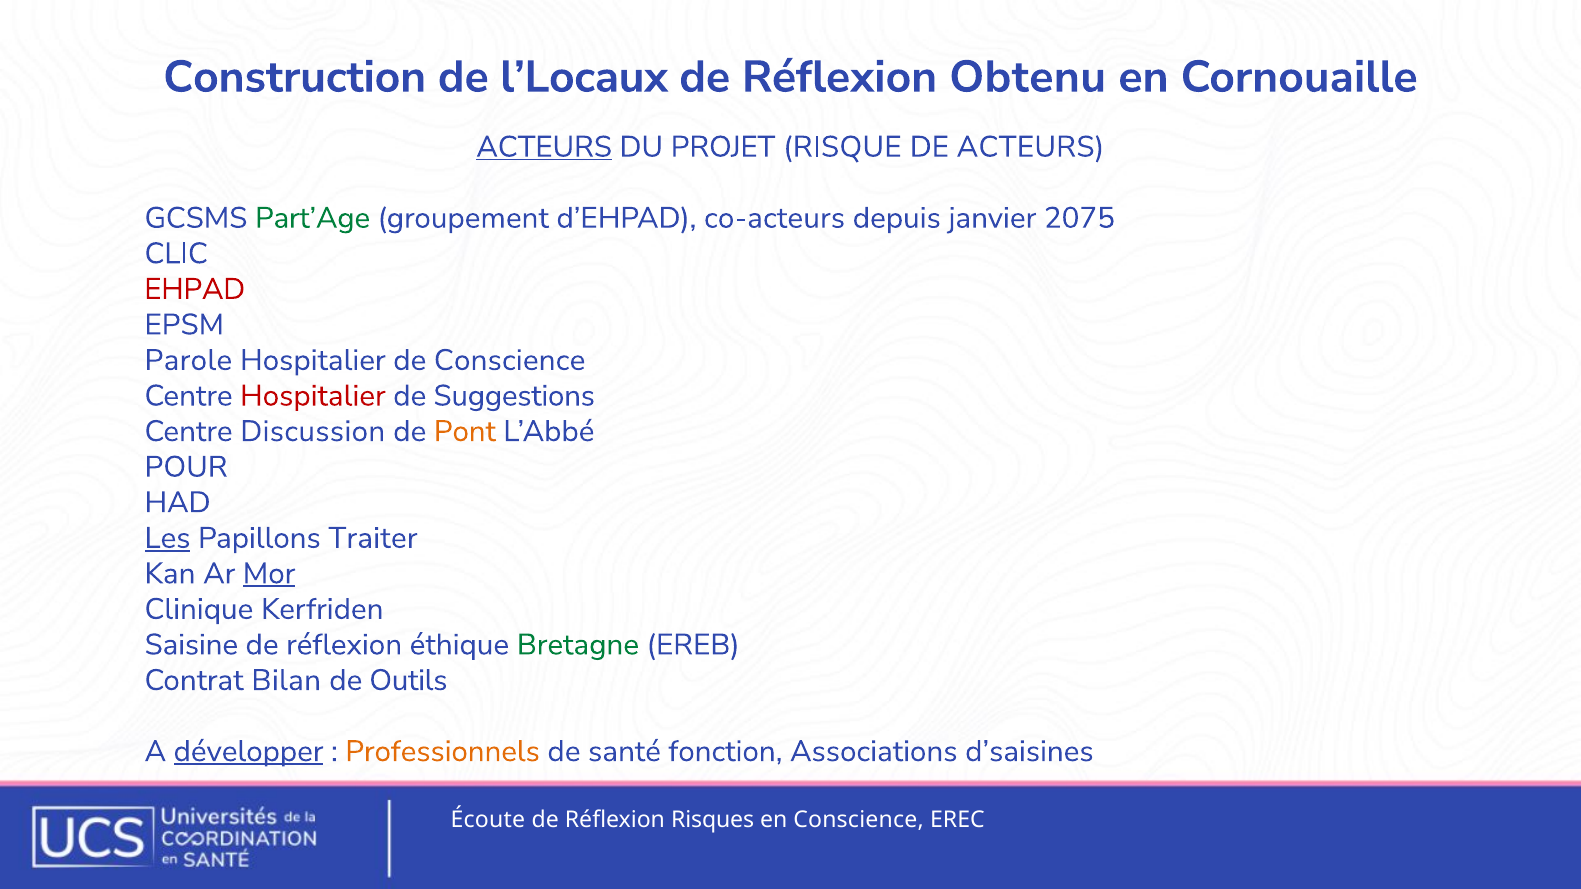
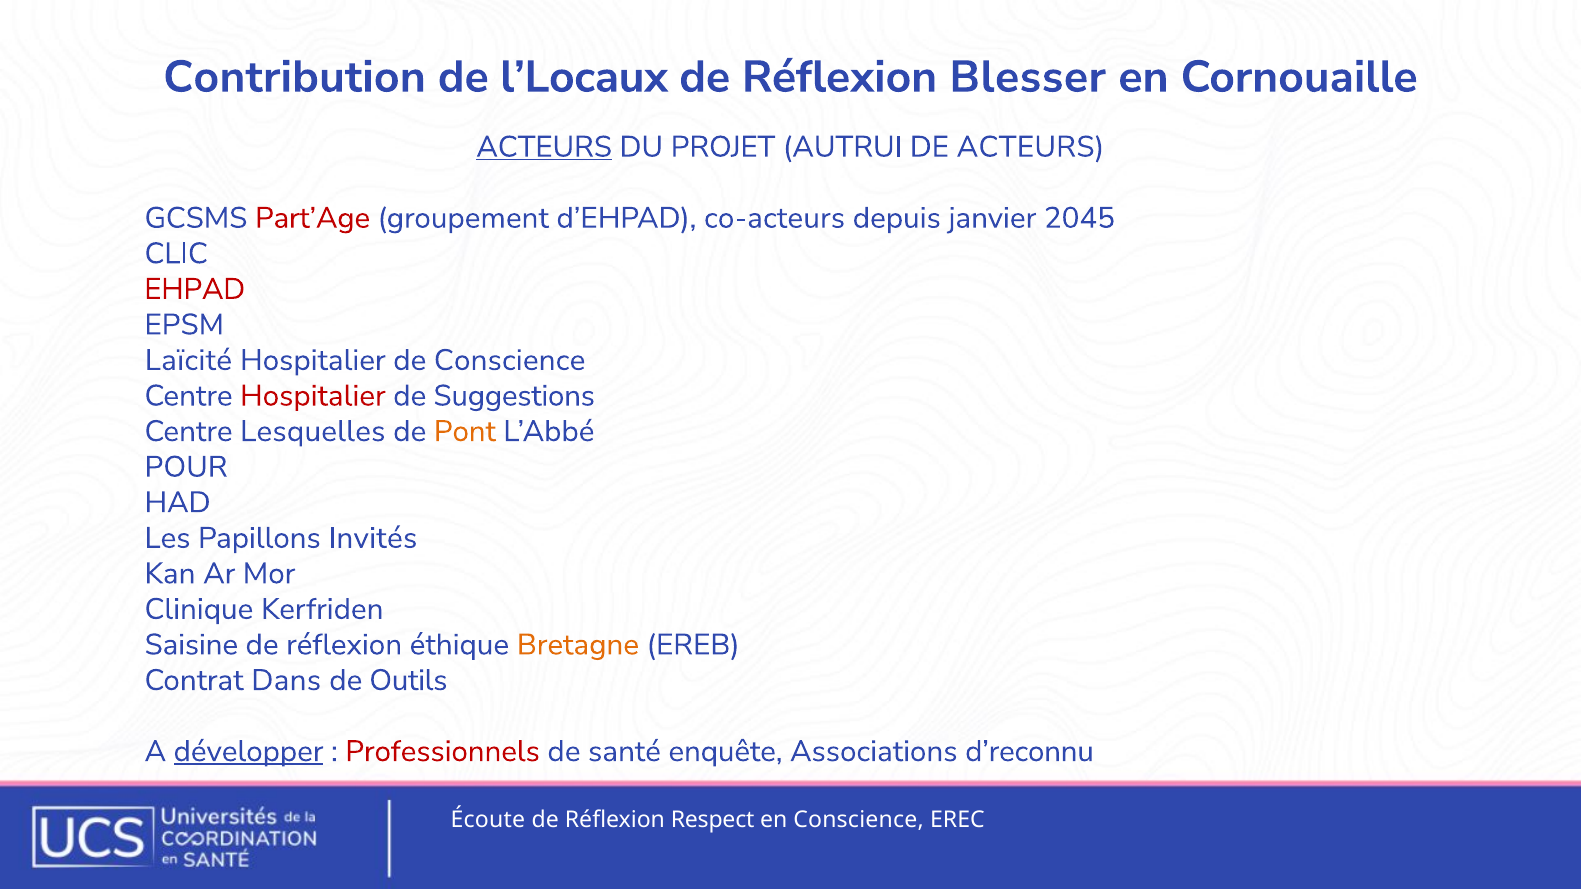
Construction: Construction -> Contribution (294, 77)
Obtenu: Obtenu -> Blesser (1028, 77)
RISQUE: RISQUE -> AUTRUI (843, 147)
Part’Age colour: green -> red (313, 218)
2075: 2075 -> 2045 (1079, 218)
Parole: Parole -> Laïcité (188, 360)
Discussion: Discussion -> Lesquelles (313, 431)
Les underline: present -> none (168, 538)
Traiter: Traiter -> Invités (373, 538)
Mor underline: present -> none (269, 574)
Bretagne colour: green -> orange (578, 645)
Bilan: Bilan -> Dans (286, 680)
Professionnels colour: orange -> red (443, 752)
fonction: fonction -> enquête (725, 752)
d’saisines: d’saisines -> d’reconnu (1030, 752)
Risques: Risques -> Respect (713, 820)
